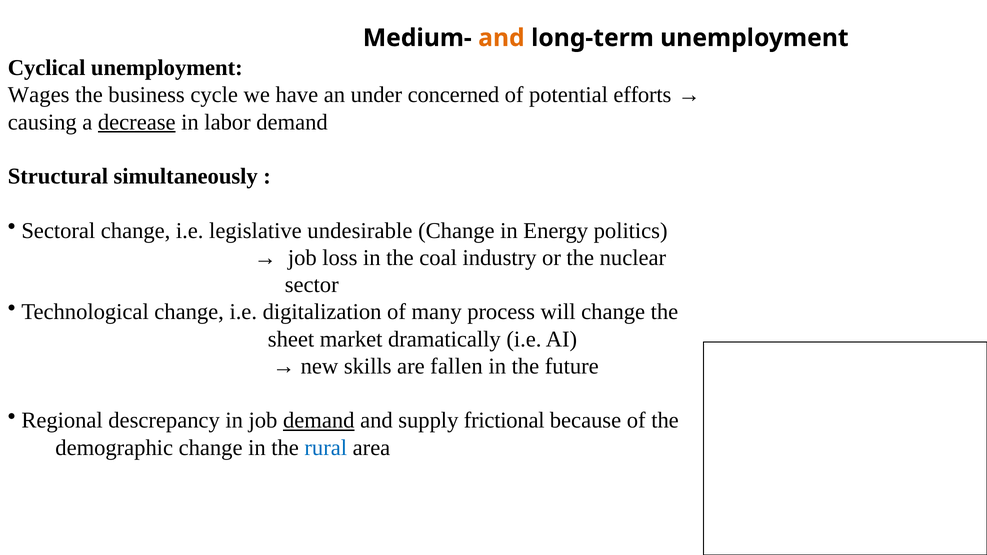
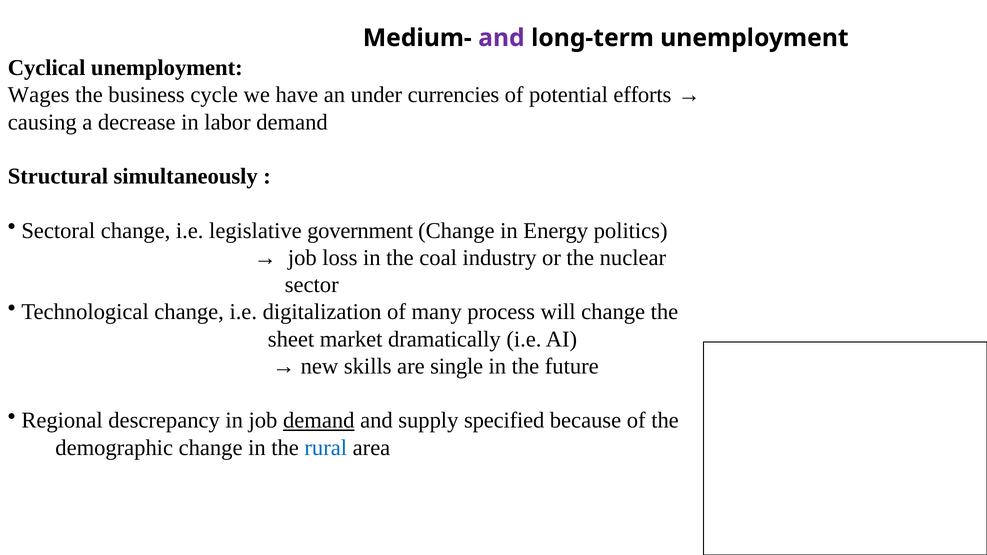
and colour: orange -> purple (501, 38)
concerned: concerned -> currencies (453, 95)
decrease underline: present -> none (137, 122)
undesirable: undesirable -> government (360, 231)
fallen: fallen -> single (457, 366)
frictional: frictional -> specified (504, 421)
